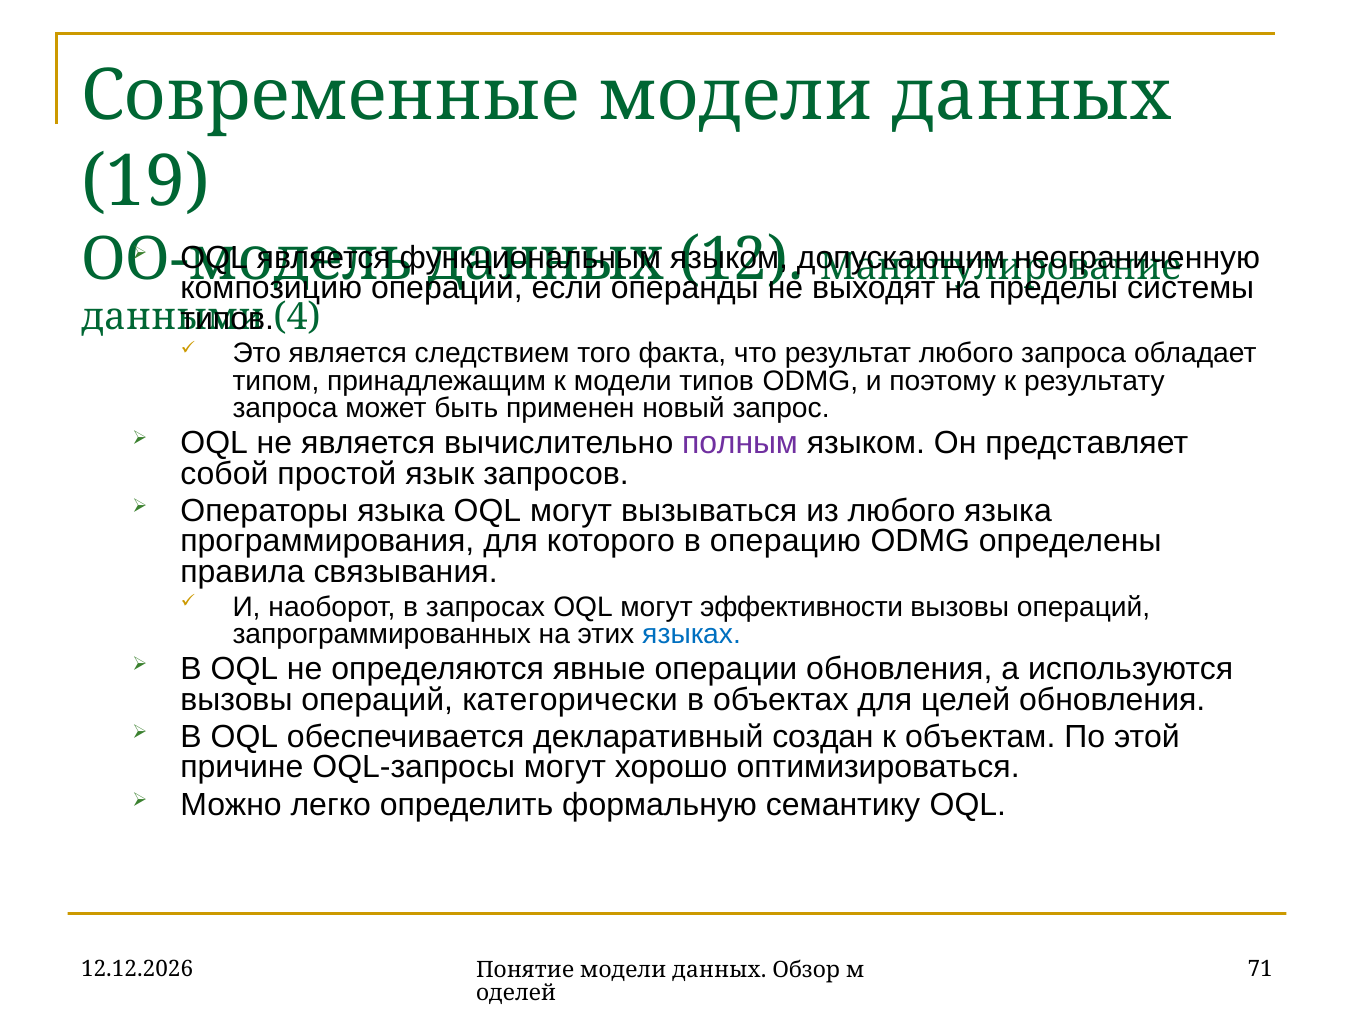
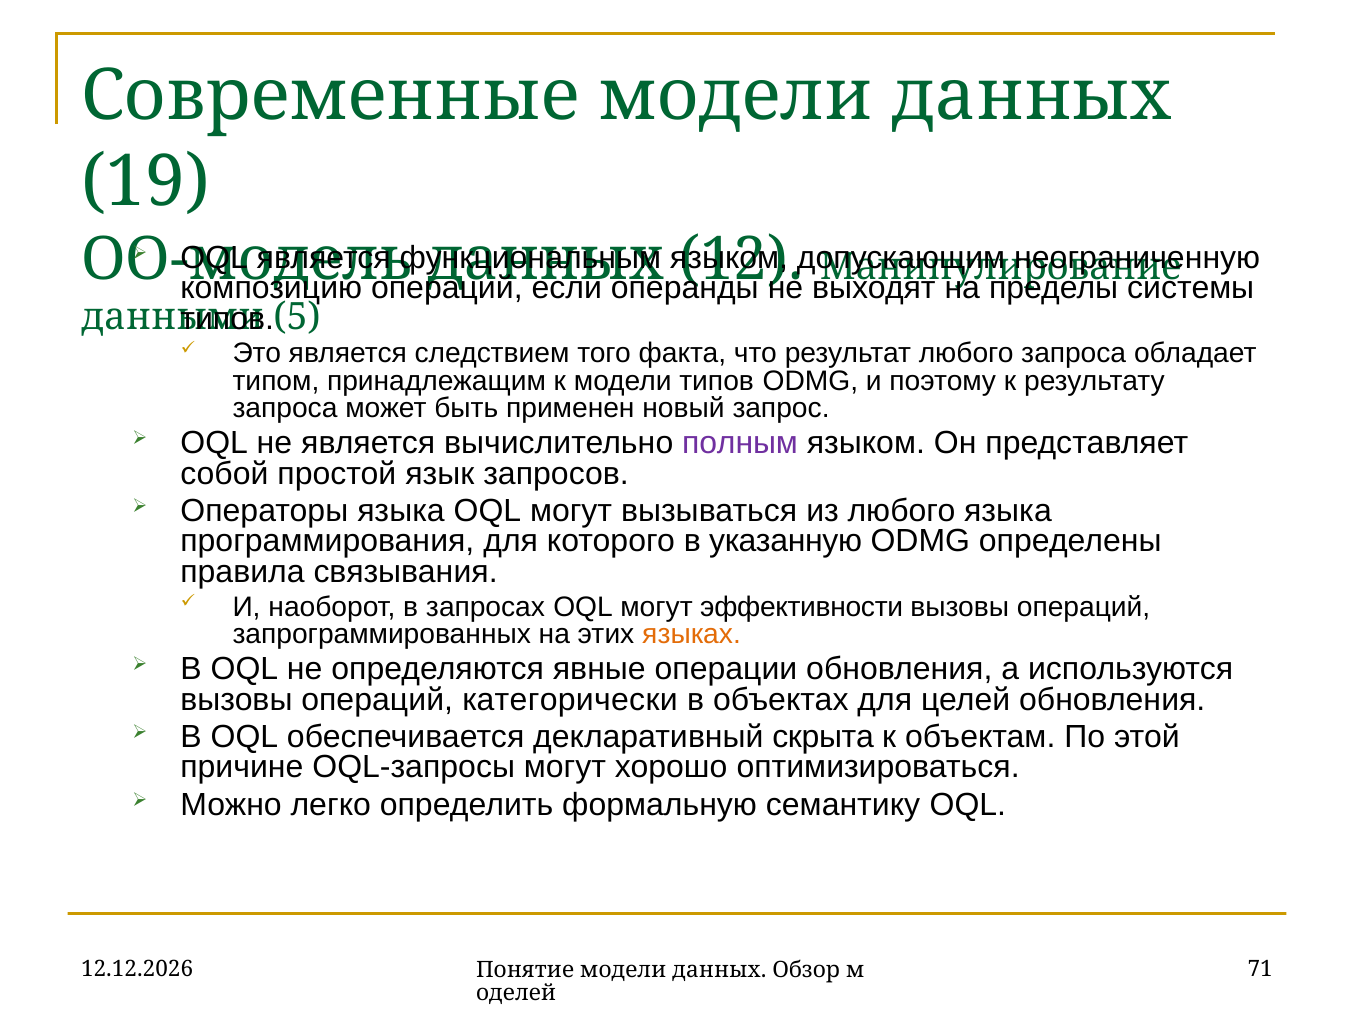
4: 4 -> 5 (297, 317)
операцию: операцию -> указанную (786, 542)
языках colour: blue -> orange (692, 634)
создан: создан -> скрыта (823, 737)
